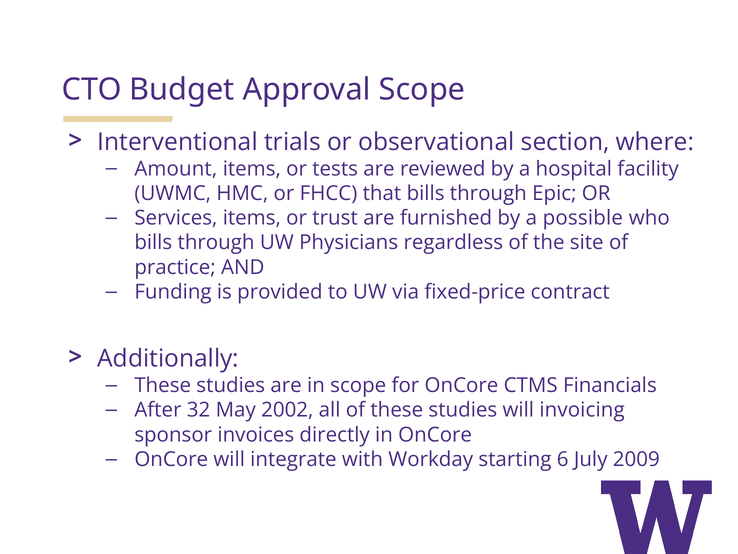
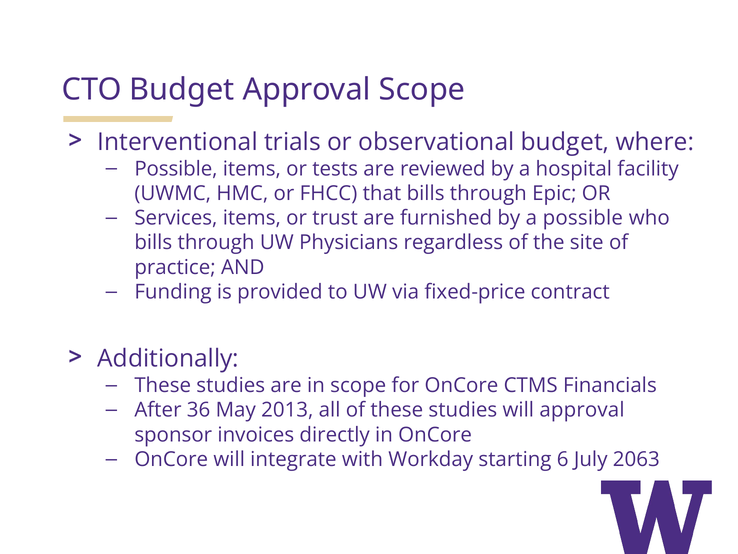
observational section: section -> budget (565, 142)
Amount: Amount -> Possible (176, 169)
32: 32 -> 36 (199, 410)
2002: 2002 -> 2013 (287, 410)
will invoicing: invoicing -> approval (582, 410)
2009: 2009 -> 2063 (636, 459)
